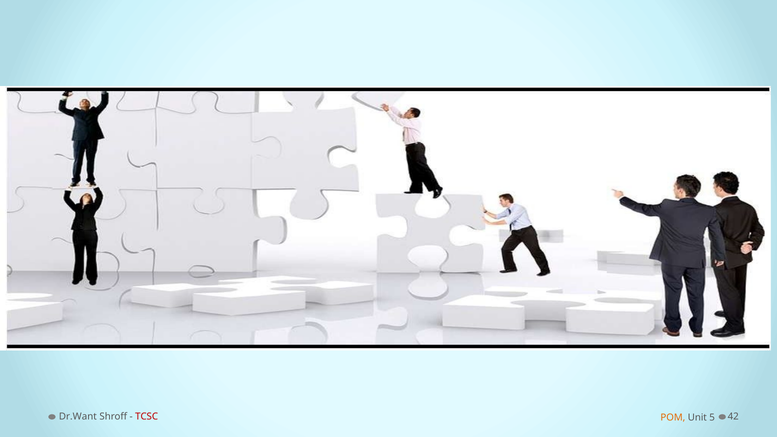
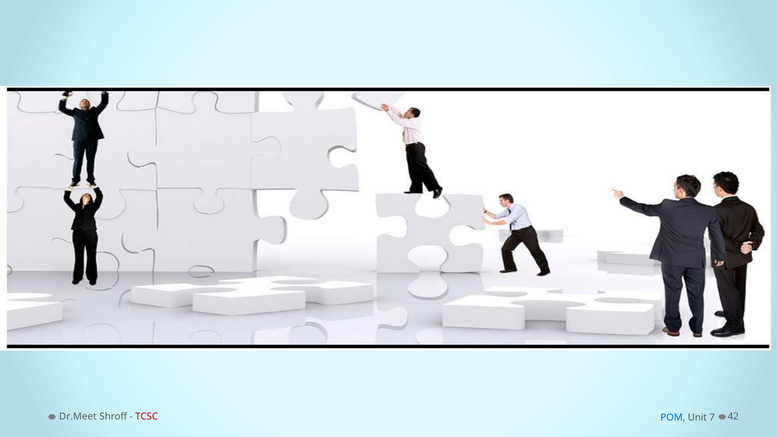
Dr.Want: Dr.Want -> Dr.Meet (78, 417)
POM colour: orange -> blue (673, 417)
5: 5 -> 7 (712, 417)
